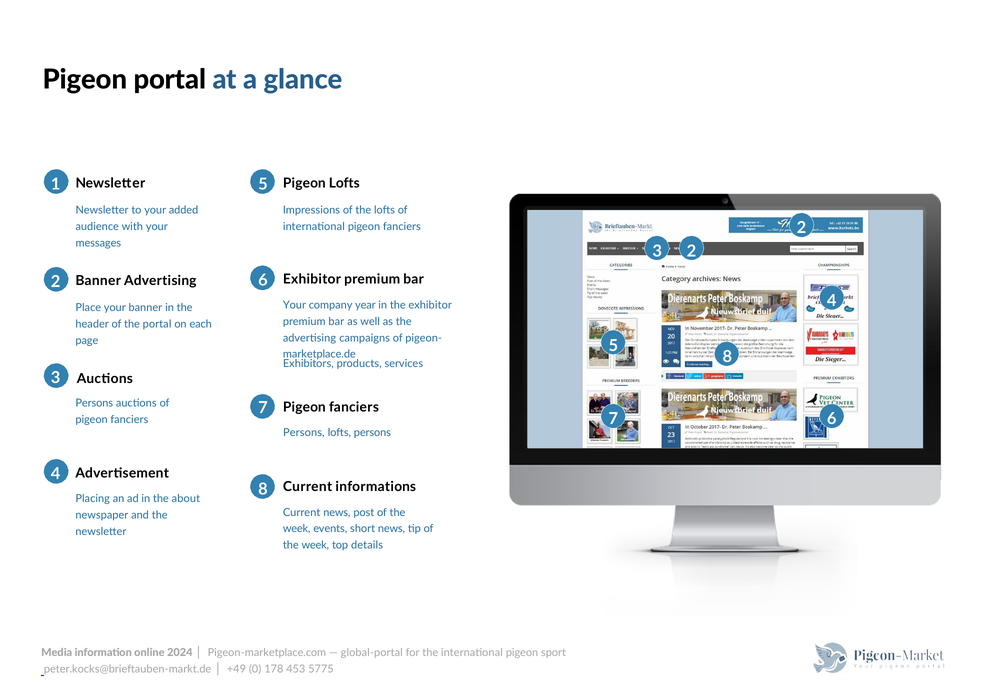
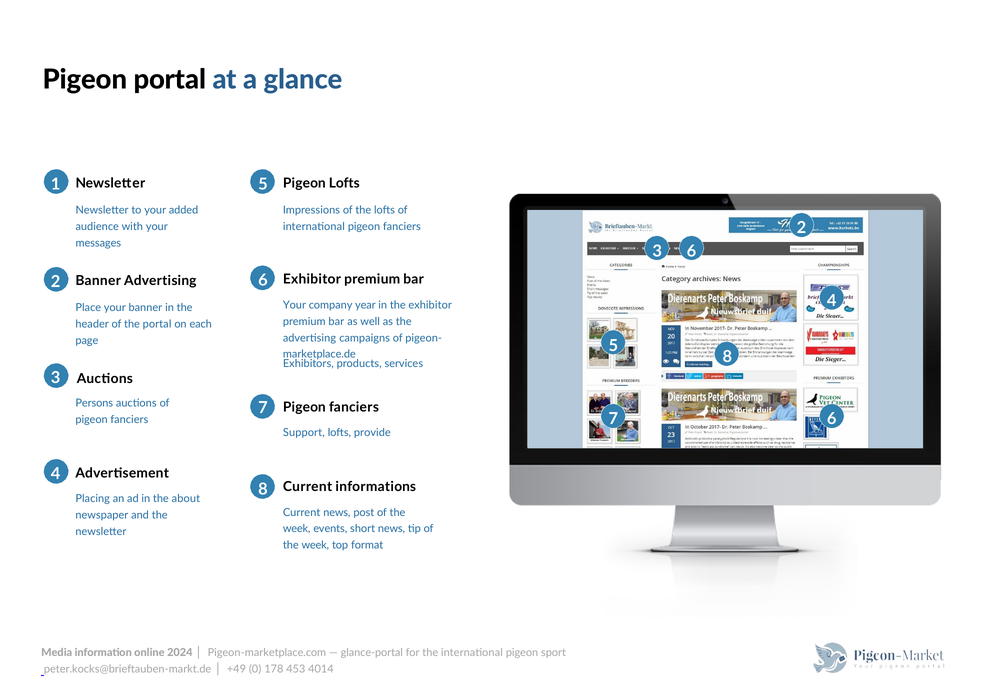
3 2: 2 -> 6 (692, 251)
Persons: Persons -> Support (304, 433)
lofts persons: persons -> provide (372, 433)
details: details -> format (367, 545)
global-portal: global-portal -> glance-portal (372, 653)
5775: 5775 -> 4014 (321, 669)
